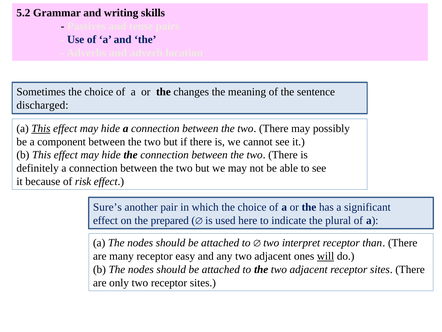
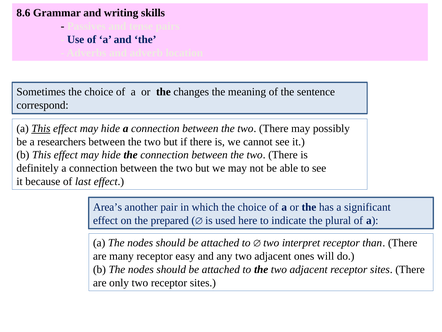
5.2: 5.2 -> 8.6 (23, 13)
discharged: discharged -> correspond (43, 105)
component: component -> researchers (62, 142)
risk: risk -> last (83, 181)
Sure’s: Sure’s -> Area’s (108, 207)
will underline: present -> none (326, 256)
